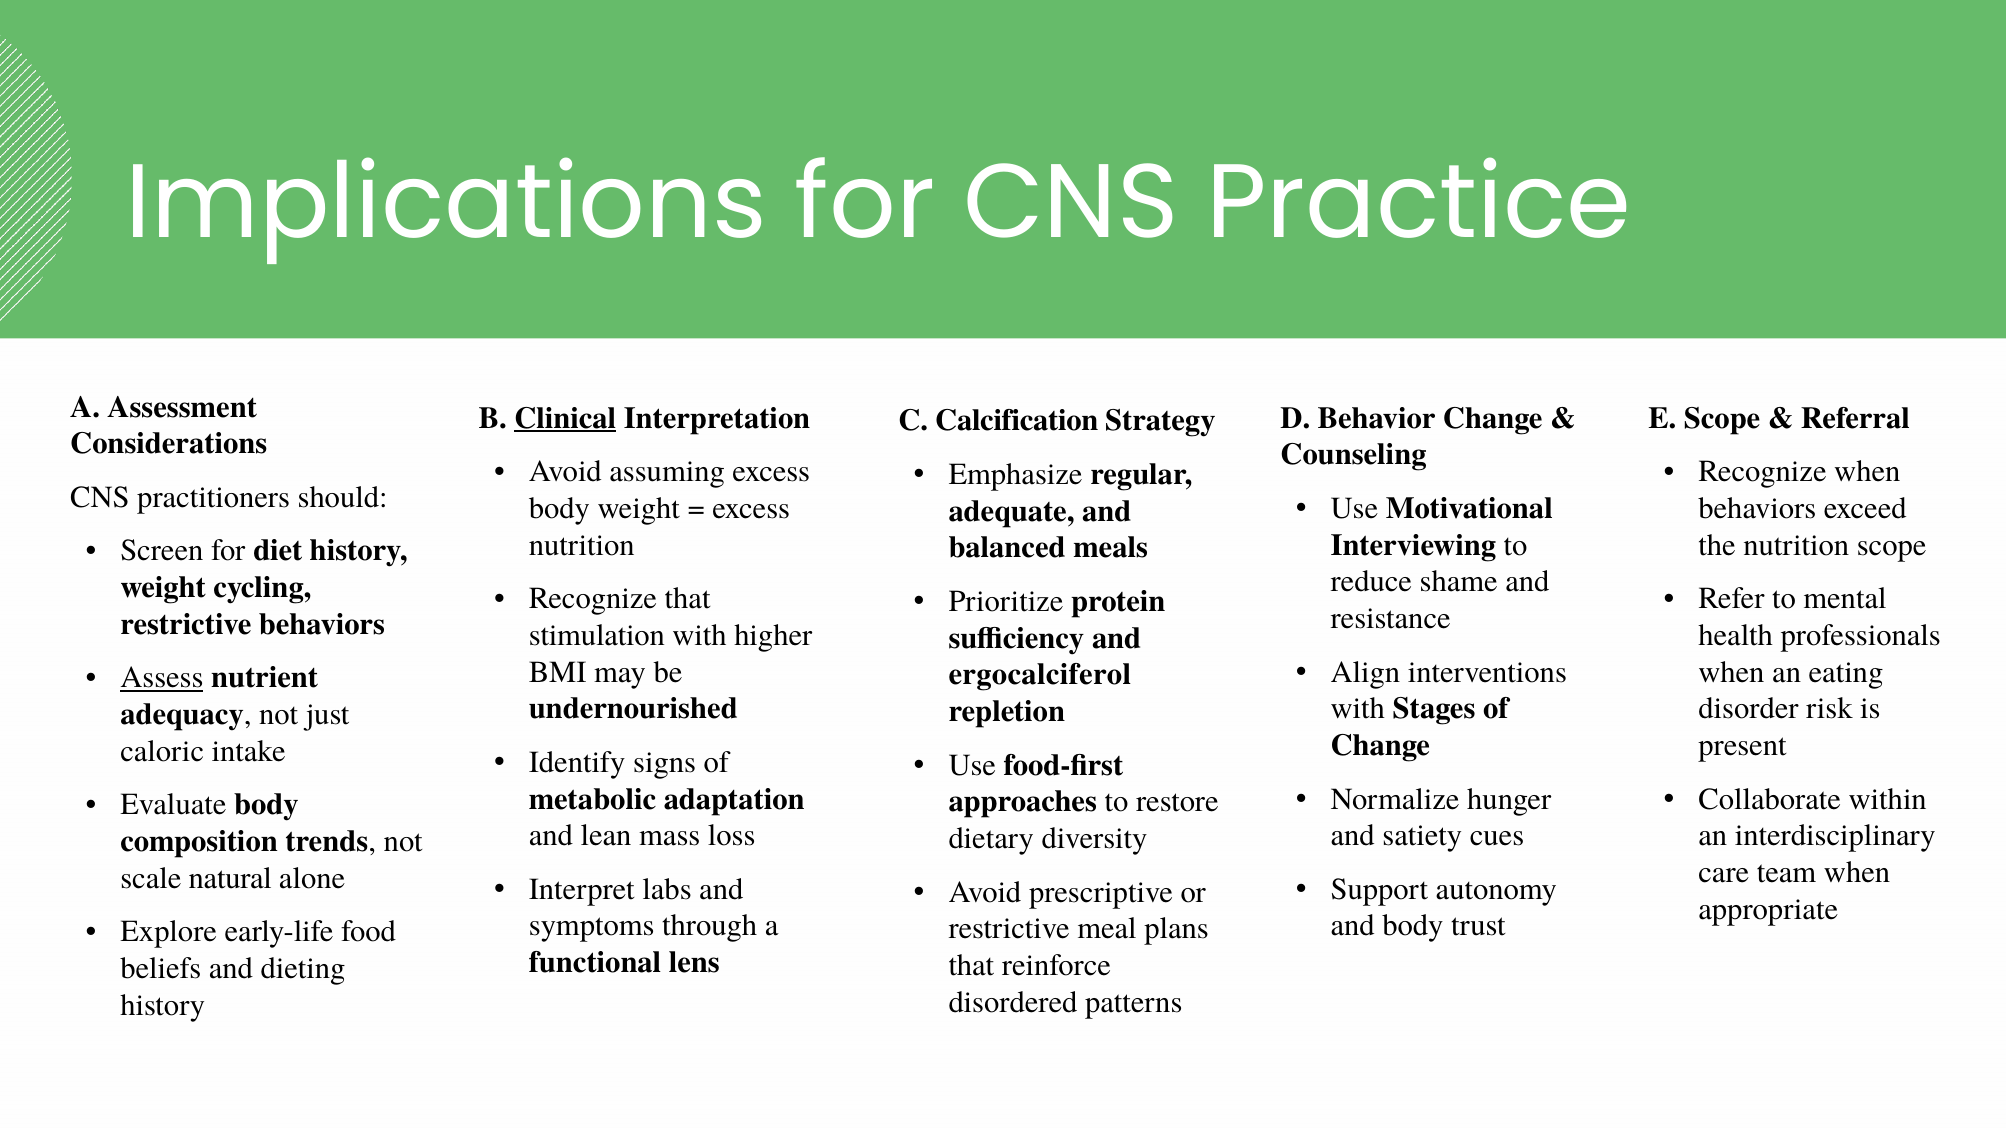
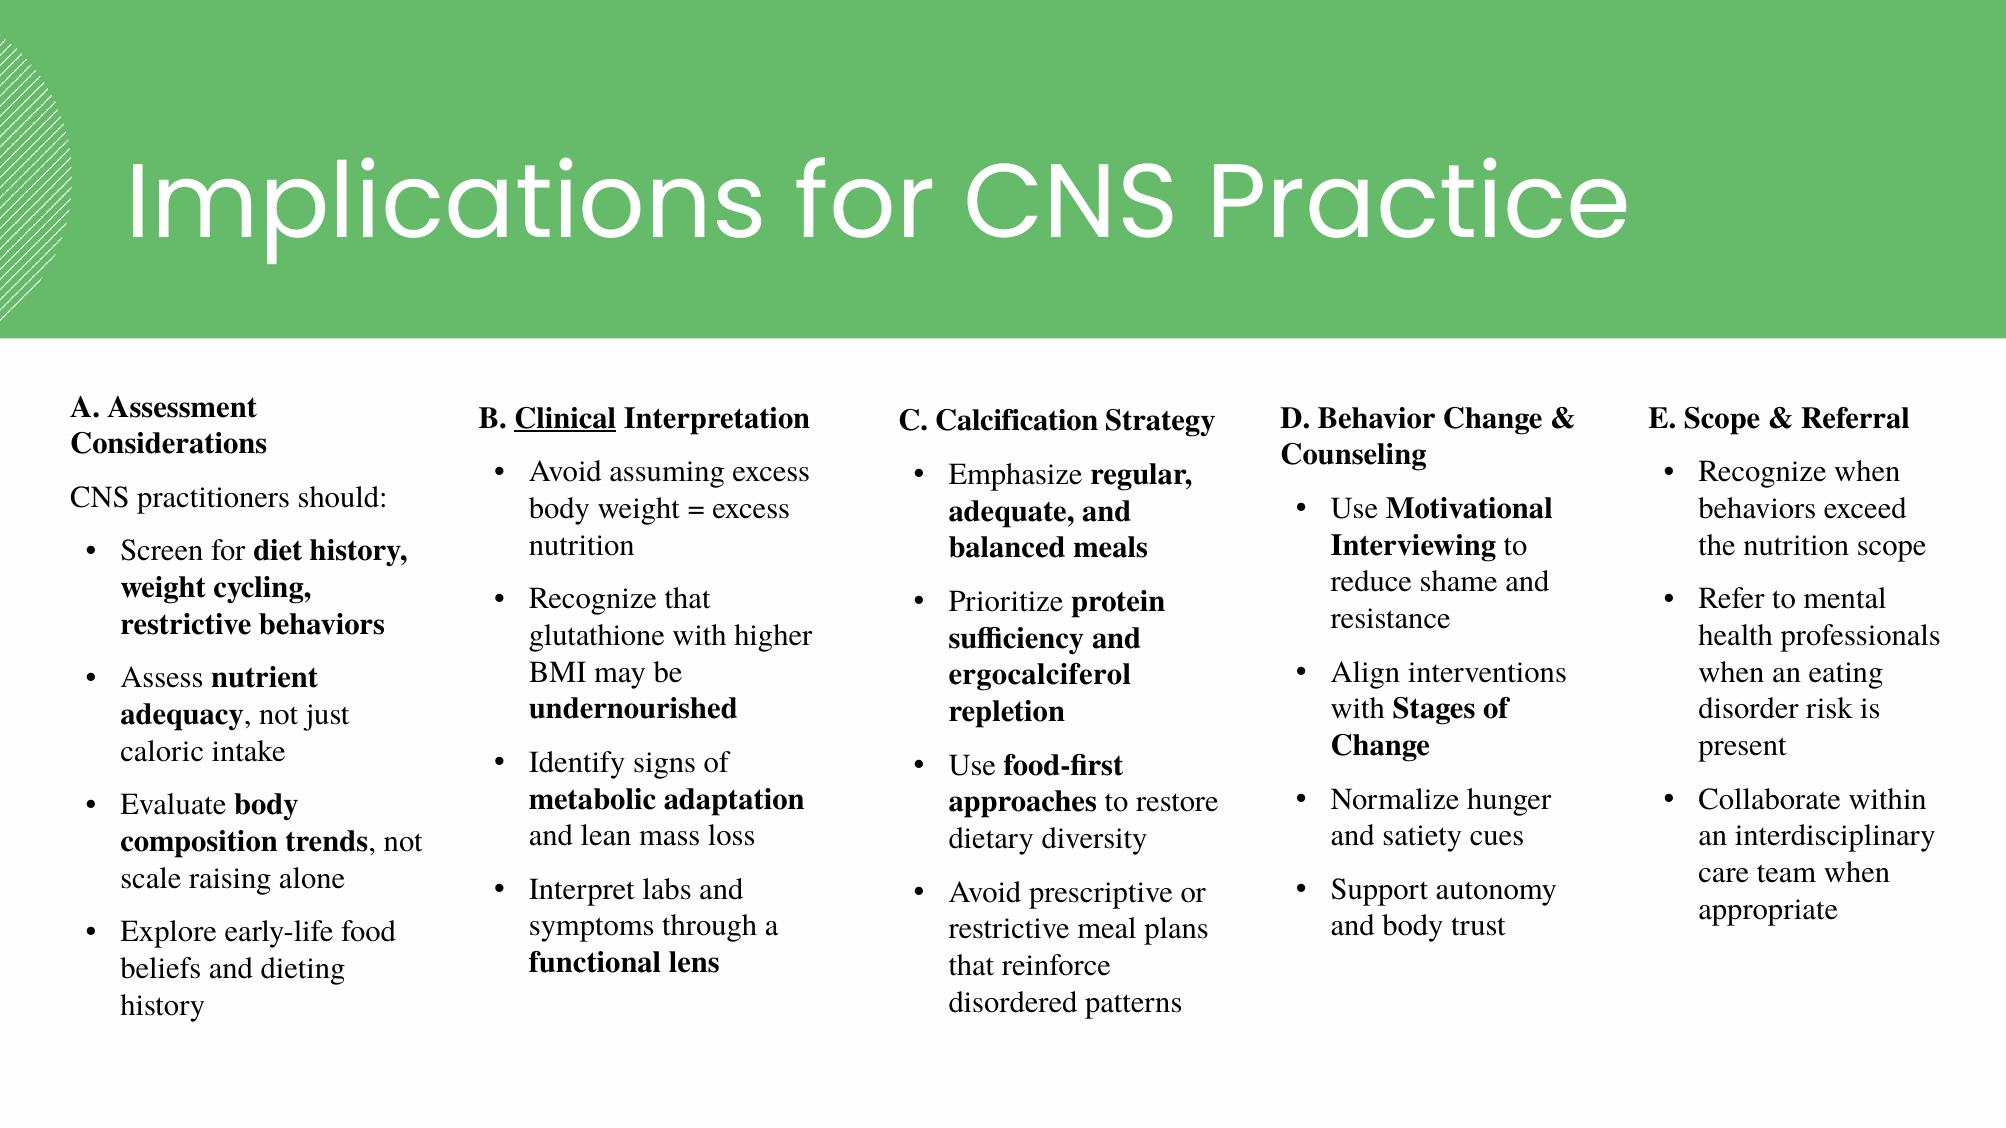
stimulation: stimulation -> glutathione (597, 635)
Assess underline: present -> none (162, 678)
natural: natural -> raising (230, 878)
